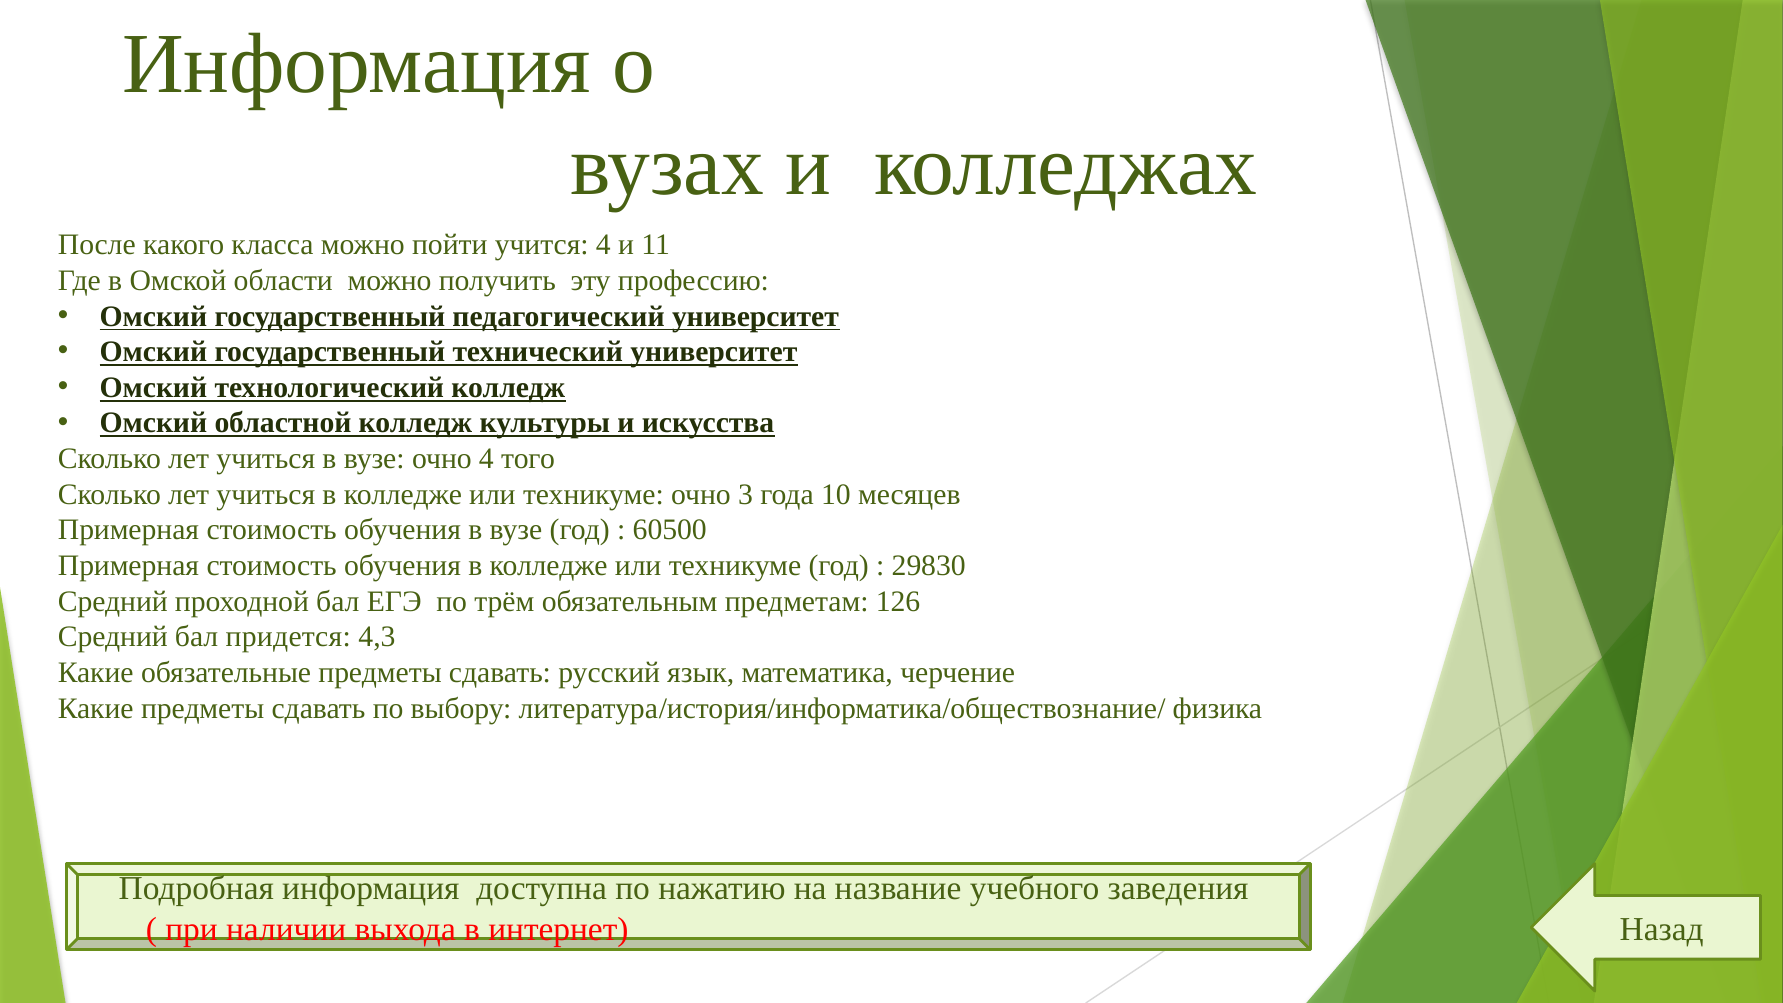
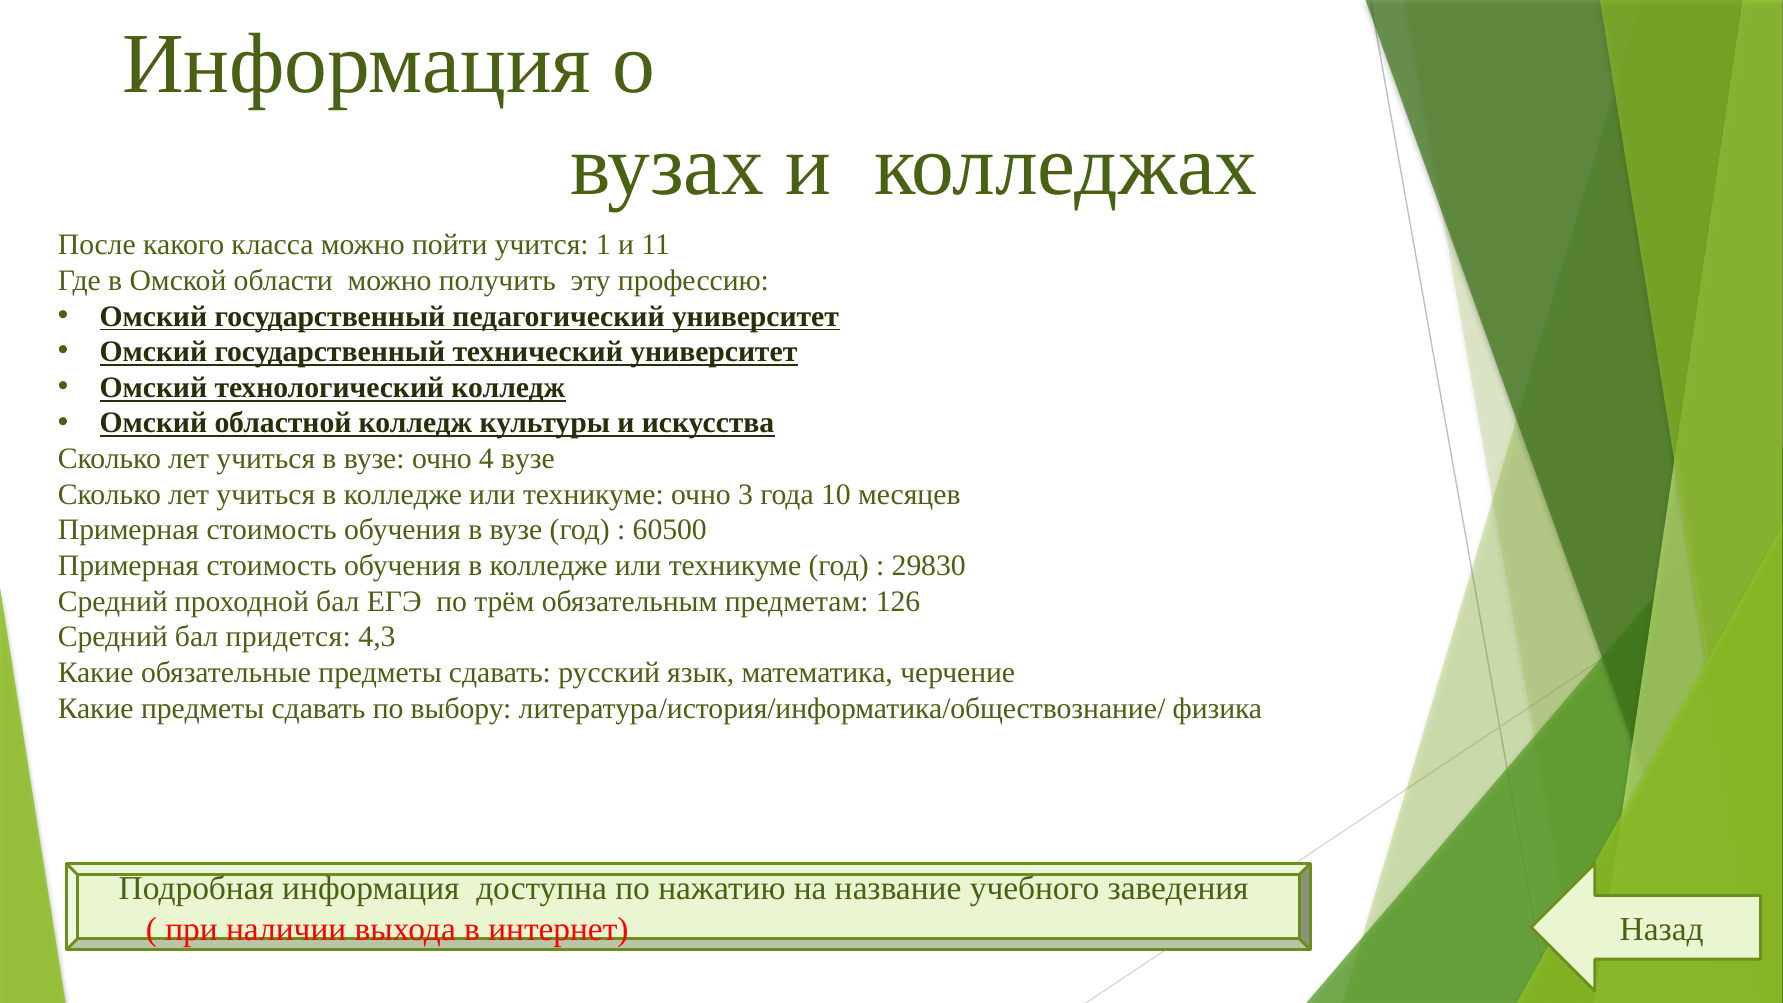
учится 4: 4 -> 1 (603, 245)
4 того: того -> вузе (528, 459)
